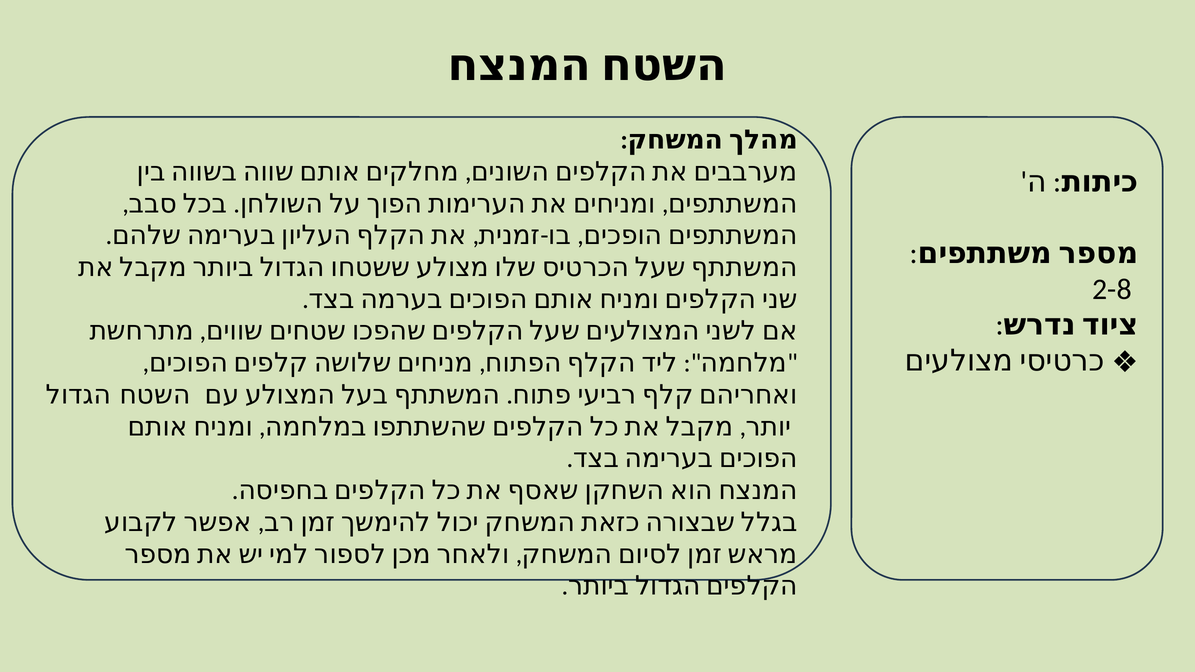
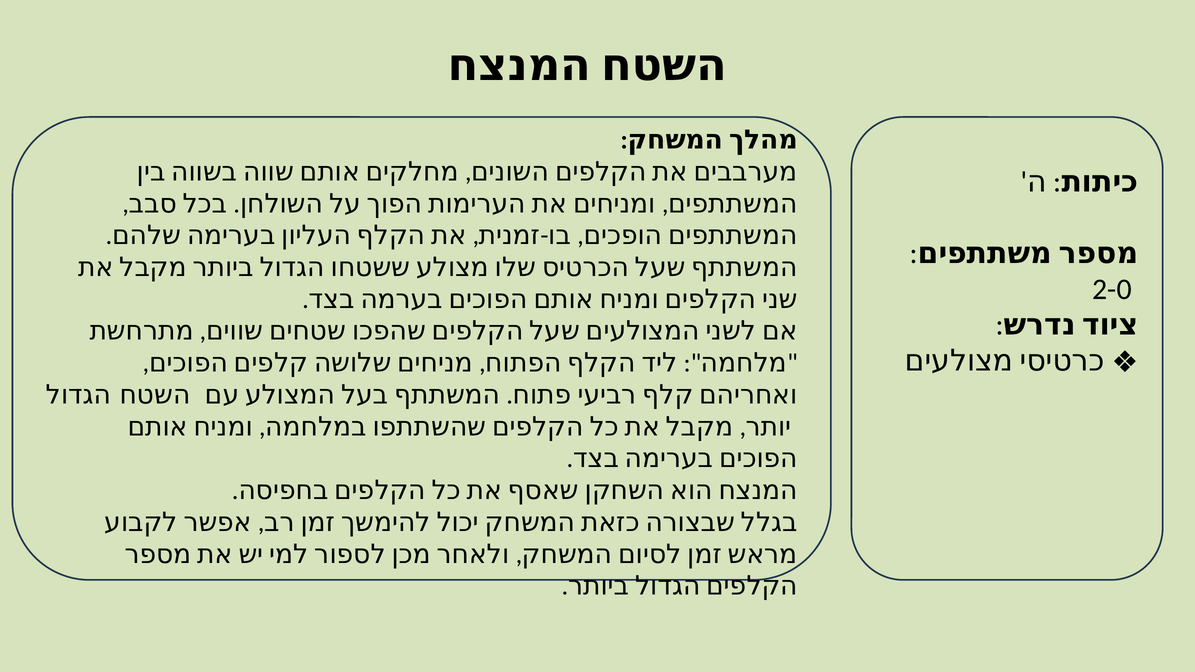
2-8: 2-8 -> 2-0 (1112, 289)
